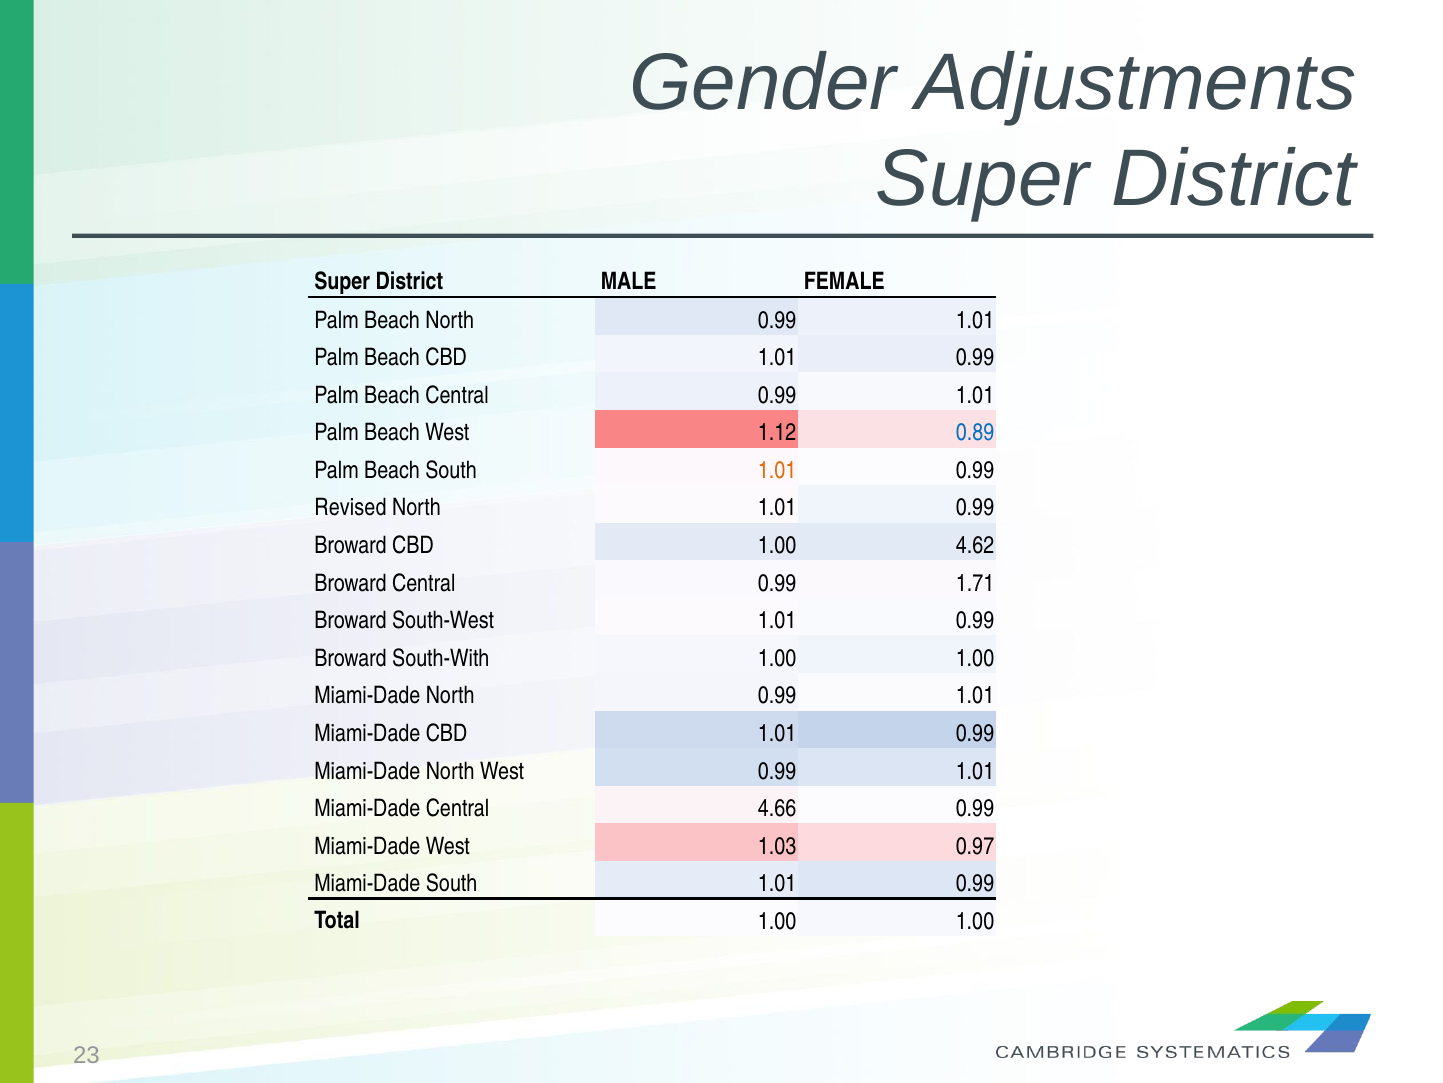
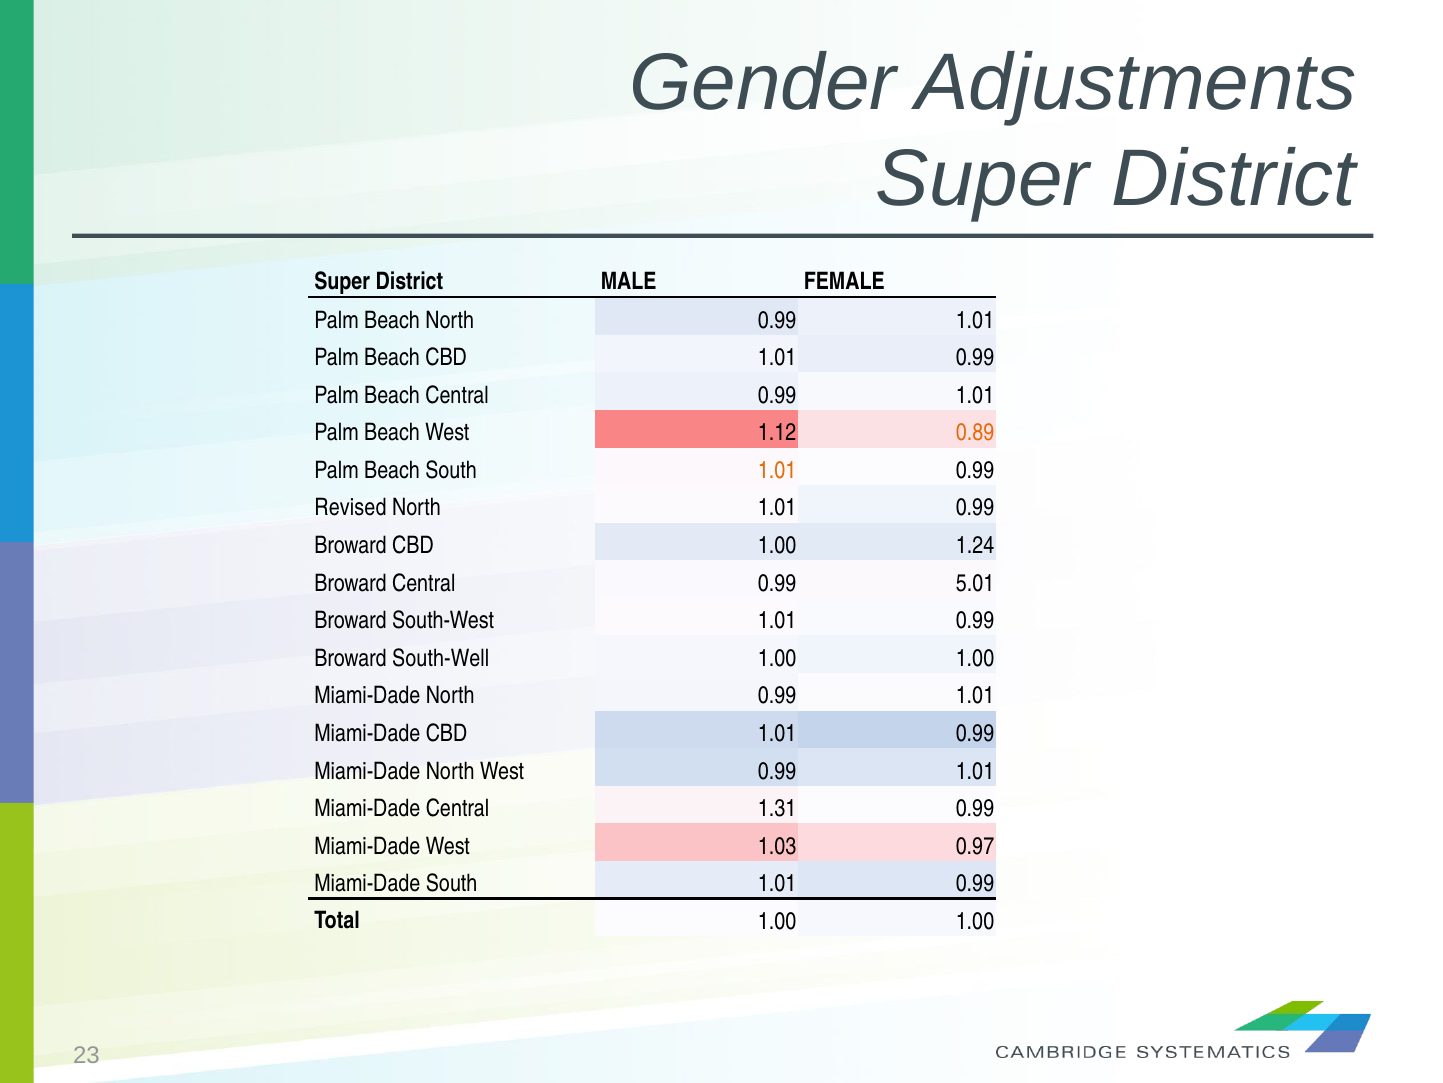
0.89 colour: blue -> orange (975, 433)
4.62: 4.62 -> 1.24 (975, 545)
1.71: 1.71 -> 5.01 (975, 583)
South-With: South-With -> South-Well (441, 658)
4.66: 4.66 -> 1.31 (777, 808)
